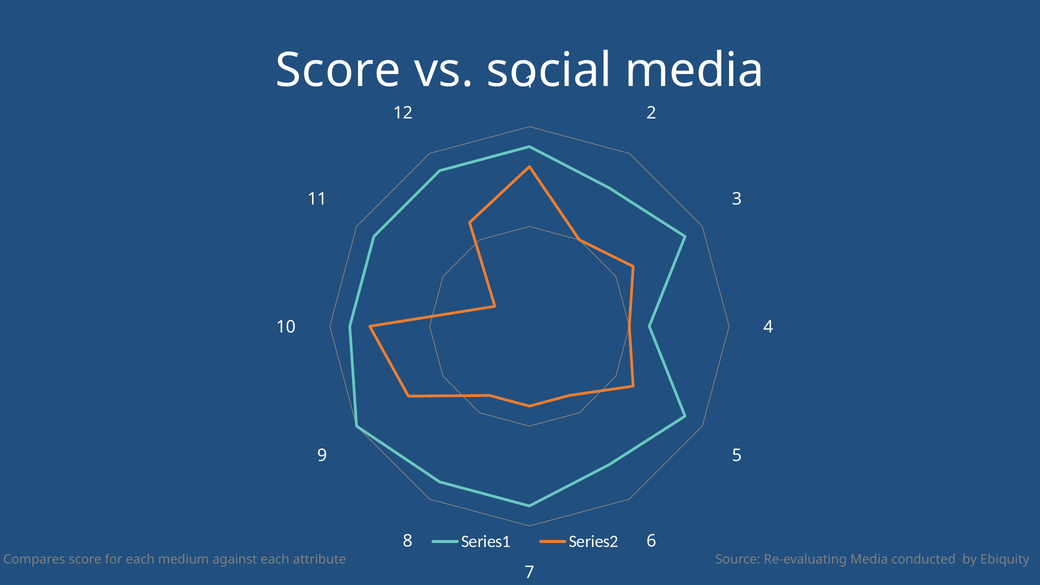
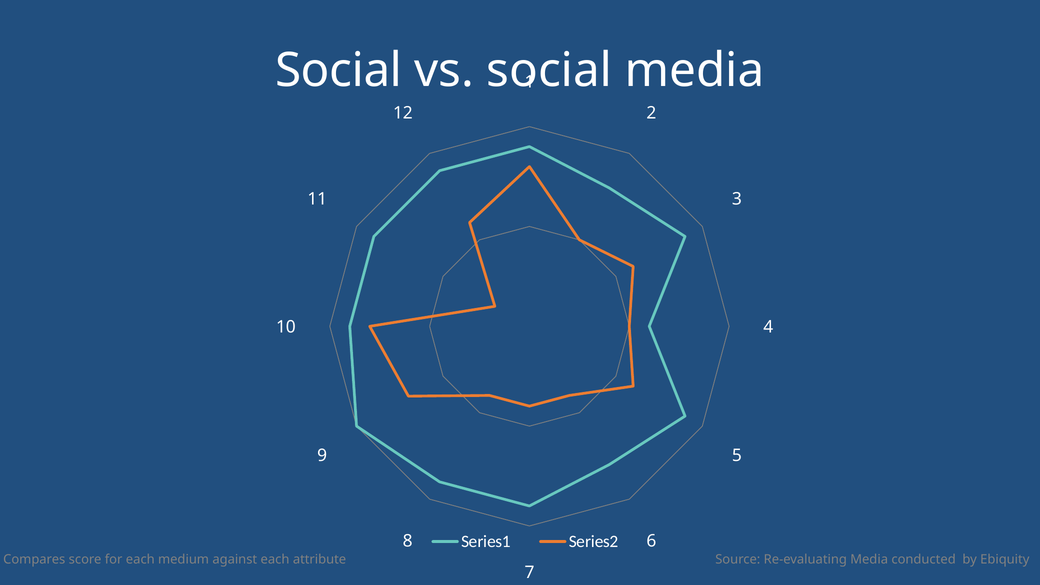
Score: Score -> Social (339, 70)
